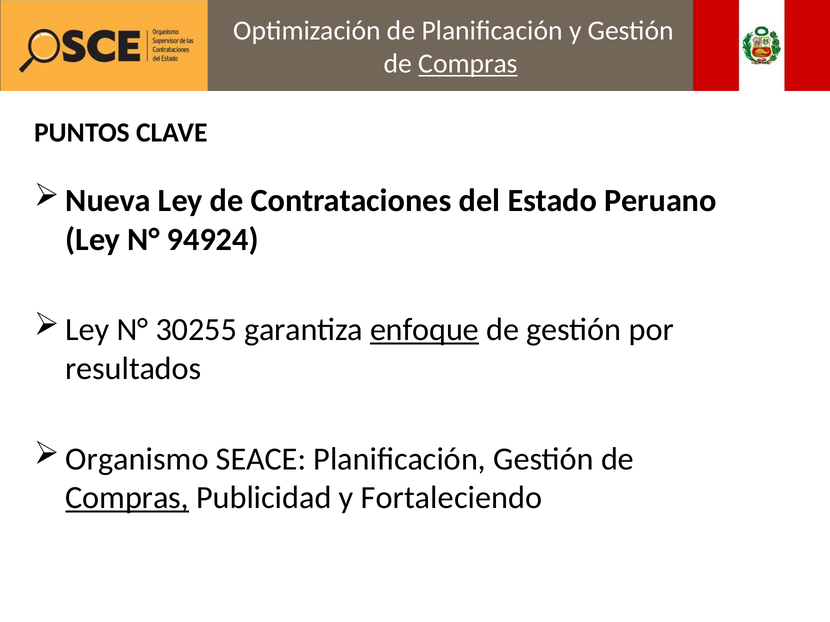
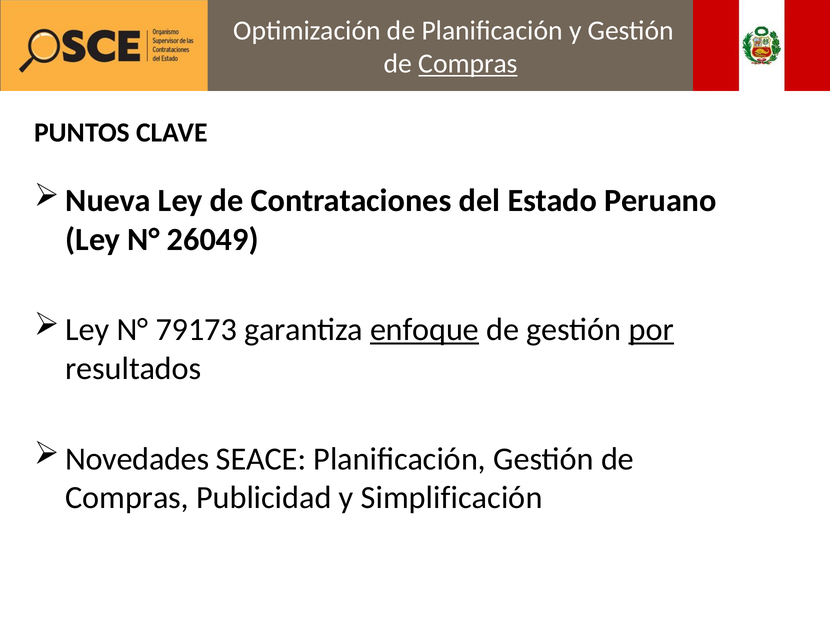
94924: 94924 -> 26049 (213, 240)
30255: 30255 -> 79173 (196, 330)
por underline: none -> present (651, 330)
Organismo: Organismo -> Novedades (137, 459)
Compras underline: present -> none (127, 498)
Fortaleciendo: Fortaleciendo -> Simplificación (452, 498)
